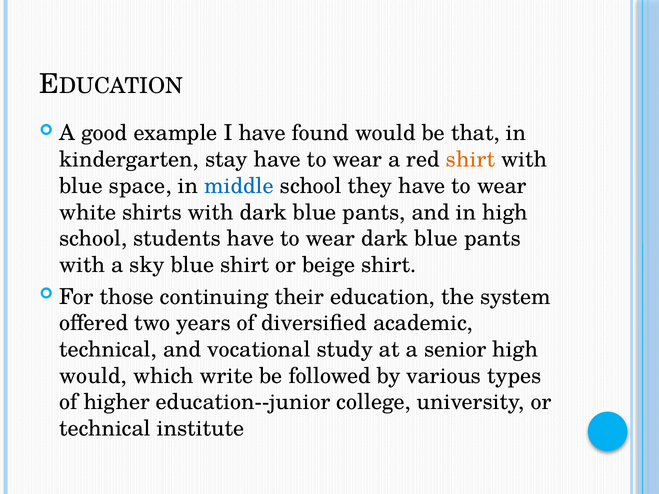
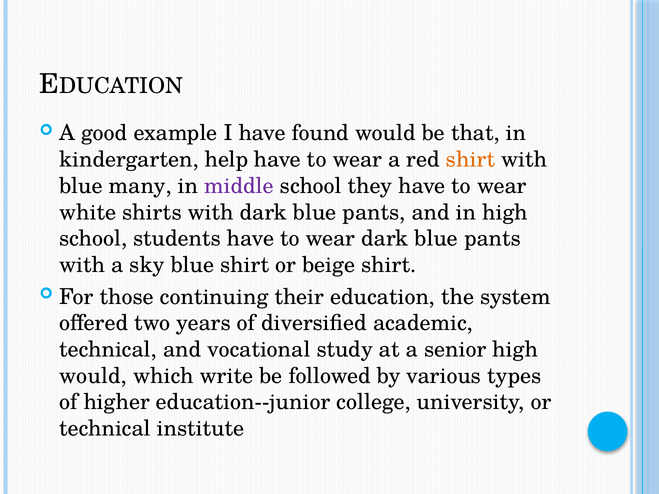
stay: stay -> help (227, 160)
space: space -> many (140, 186)
middle colour: blue -> purple (239, 186)
